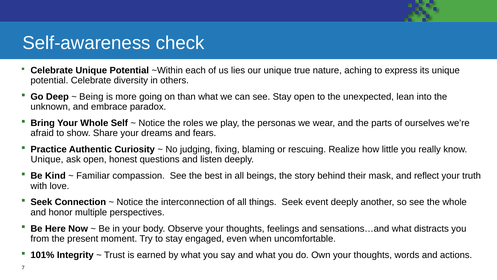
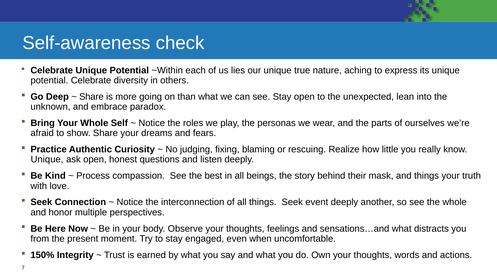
Being: Being -> Share (91, 97)
Familiar: Familiar -> Process (93, 176)
and reflect: reflect -> things (427, 176)
101%: 101% -> 150% (42, 255)
